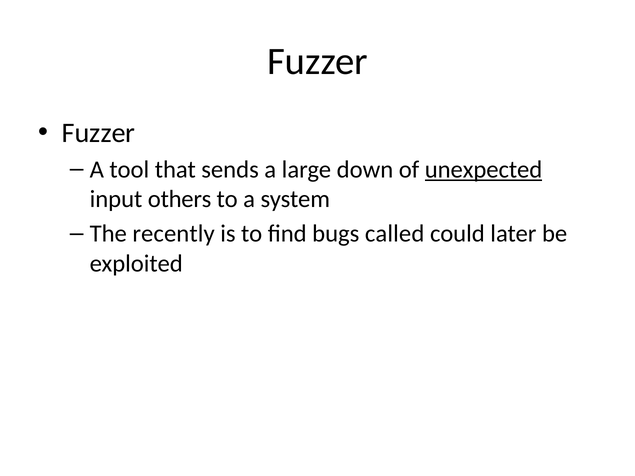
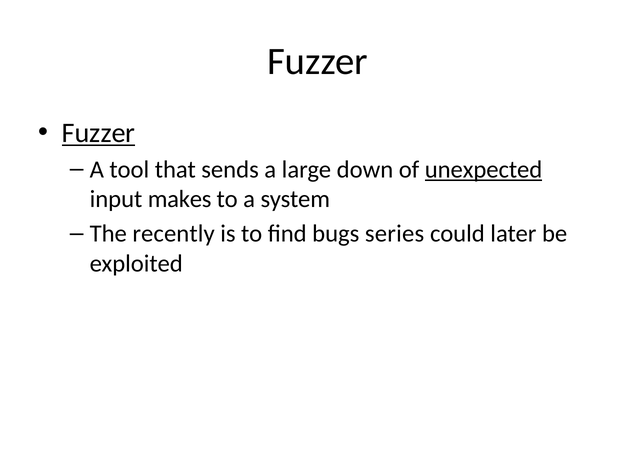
Fuzzer underline: none -> present (99, 133)
others: others -> makes (180, 199)
called: called -> series (395, 234)
